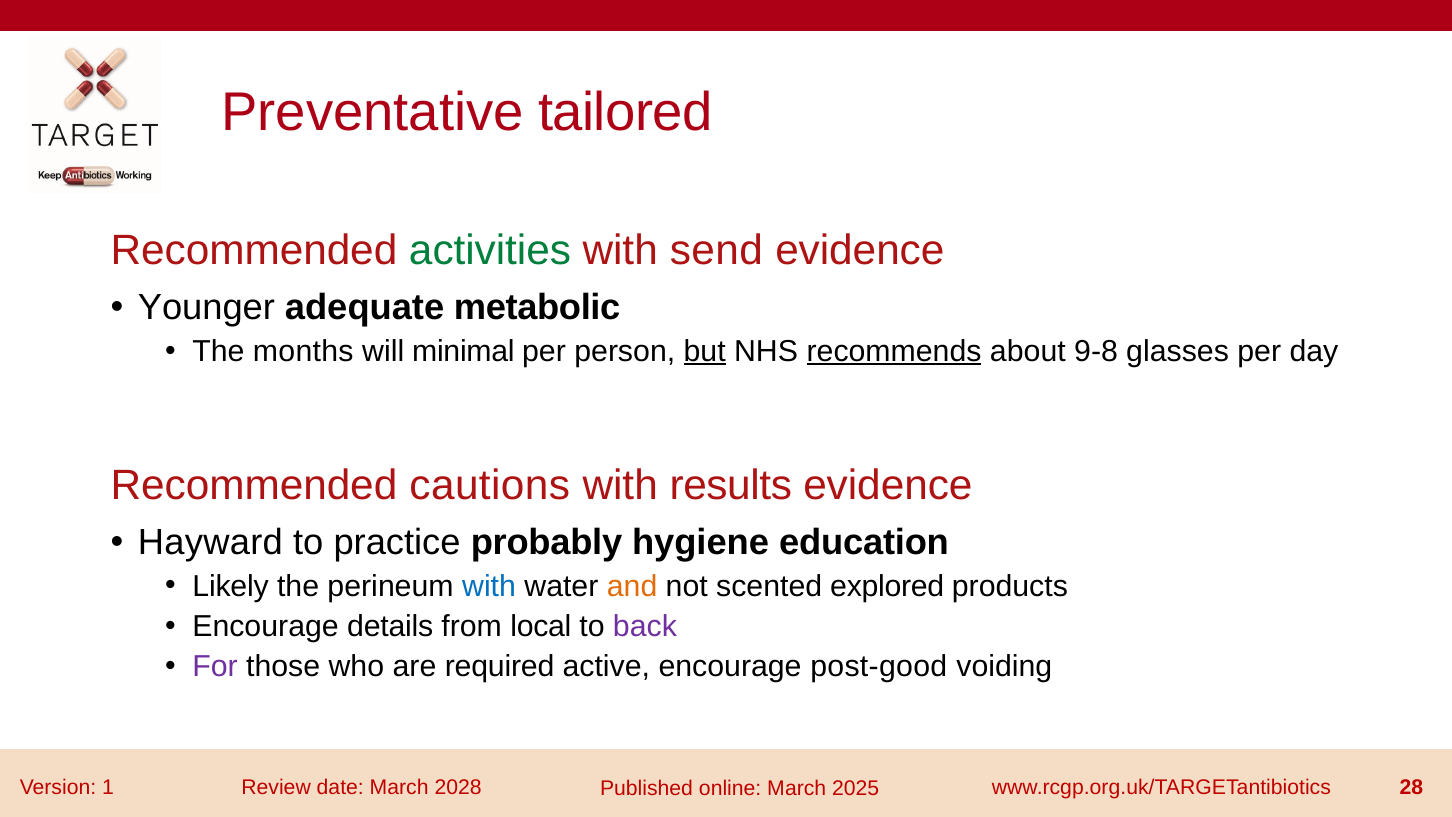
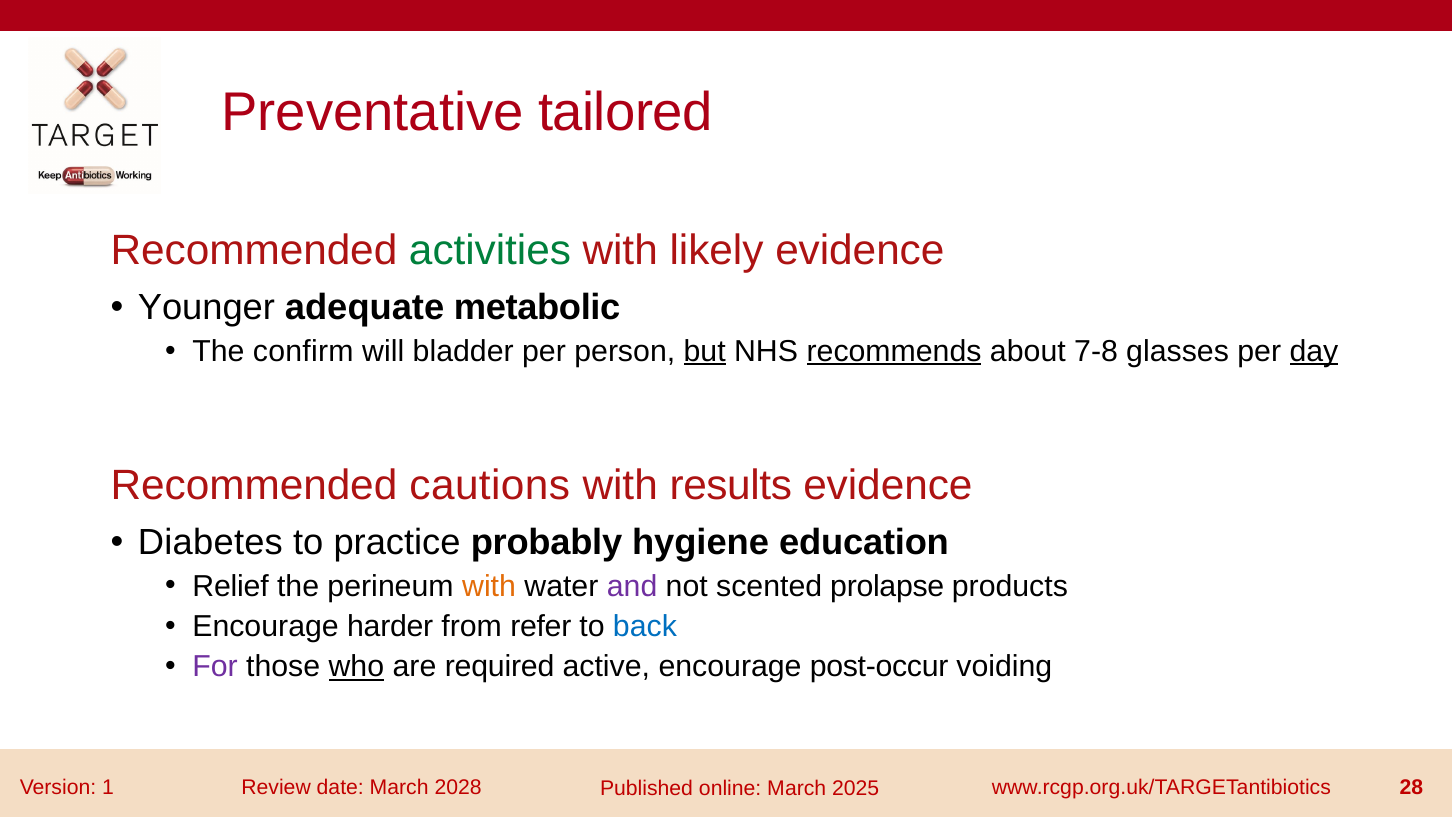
send: send -> likely (717, 251)
months: months -> confirm (303, 351)
minimal: minimal -> bladder (463, 351)
9-8: 9-8 -> 7-8 (1096, 351)
day underline: none -> present (1314, 351)
Hayward: Hayward -> Diabetes (210, 543)
Likely: Likely -> Relief (231, 586)
with colour: blue -> orange (489, 586)
and colour: orange -> purple (632, 586)
explored: explored -> prolapse (887, 586)
details: details -> harder (390, 626)
local: local -> refer (541, 626)
back colour: purple -> blue (645, 626)
who underline: none -> present (356, 666)
post-good: post-good -> post-occur (879, 666)
